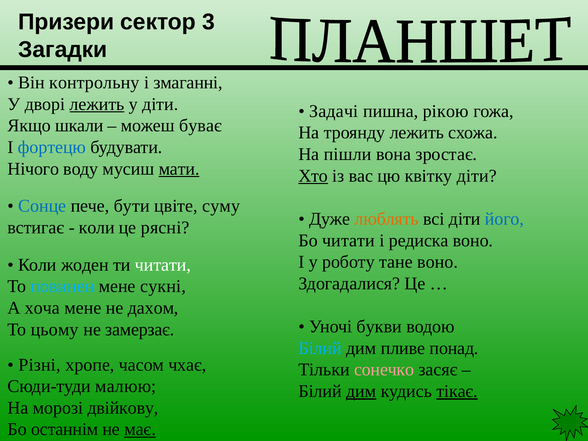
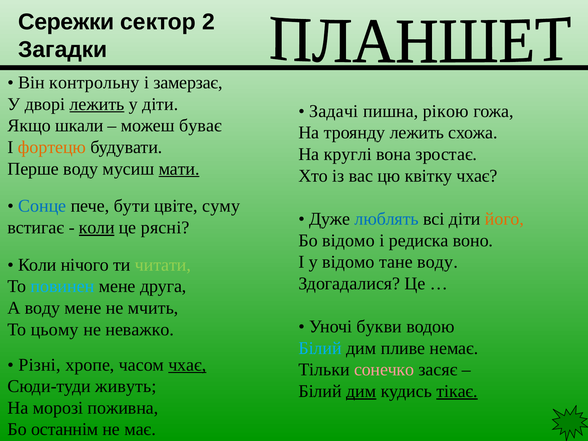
Призери: Призери -> Сережки (66, 22)
3: 3 -> 2 (209, 22)
змаганні: змаганні -> замерзає (188, 83)
фортецю colour: blue -> orange (52, 147)
пішли: пішли -> круглі (348, 154)
Нічого: Нічого -> Перше (33, 169)
Хто underline: present -> none (313, 176)
квітку діти: діти -> чхає (477, 176)
люблять colour: orange -> blue (387, 219)
його colour: blue -> orange (504, 219)
коли underline: none -> present (97, 228)
Бо читати: читати -> відомо (348, 240)
у роботу: роботу -> відомо (348, 262)
тане воно: воно -> воду (438, 262)
жоден: жоден -> нічого (85, 265)
читати colour: white -> light green (163, 265)
сукні: сукні -> друга (163, 286)
А хоча: хоча -> воду (42, 308)
дахом: дахом -> мчить (153, 308)
замерзає: замерзає -> неважко (140, 329)
понад: понад -> немає (454, 348)
чхає underline: none -> present (187, 365)
малюю: малюю -> живуть (126, 386)
двійкову: двійкову -> поживна (123, 408)
має underline: present -> none (140, 429)
